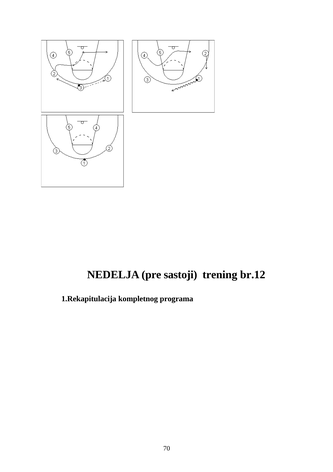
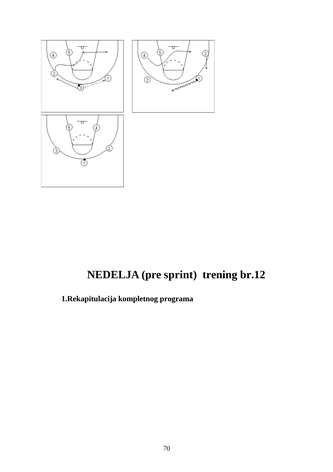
sastoji: sastoji -> sprint (180, 274)
